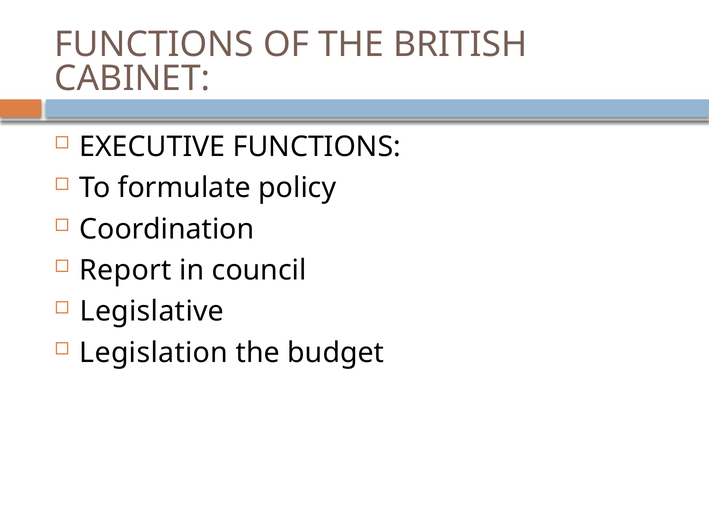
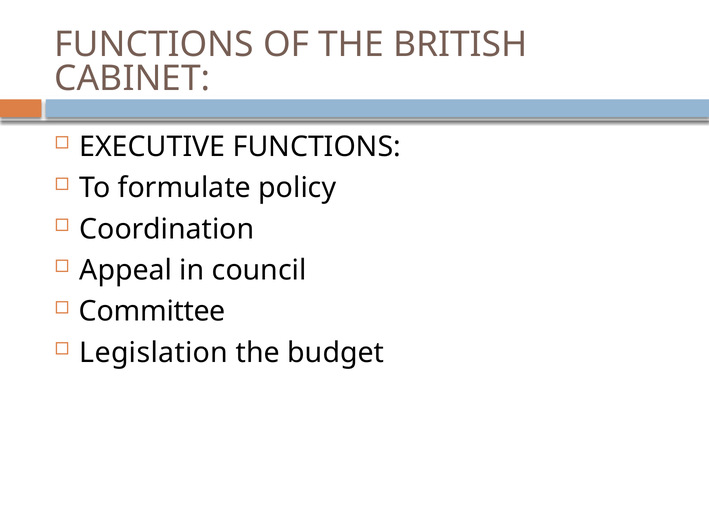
Report: Report -> Appeal (126, 270)
Legislative: Legislative -> Committee (152, 311)
